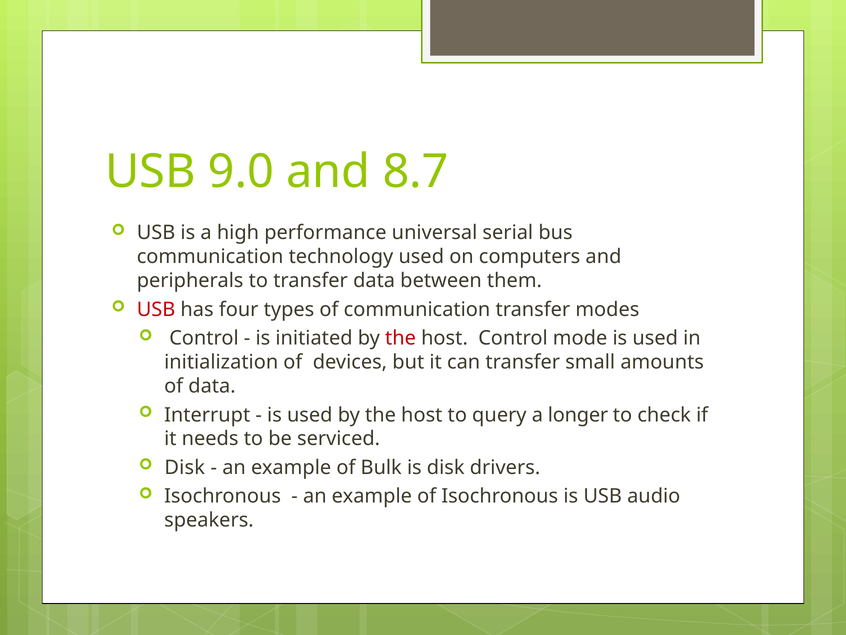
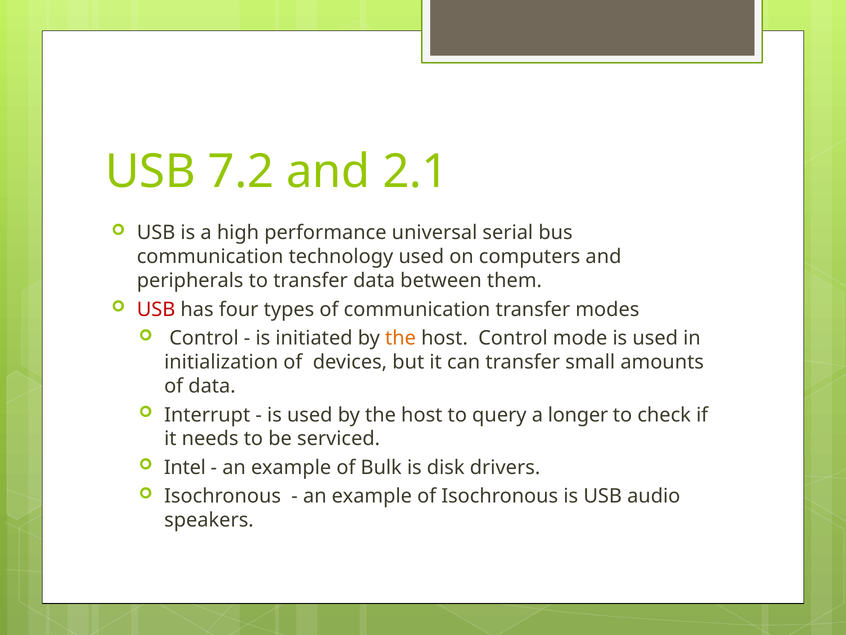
9.0: 9.0 -> 7.2 (241, 172)
8.7: 8.7 -> 2.1 (416, 172)
the colour: red -> orange (401, 338)
Disk: Disk -> Intel (185, 467)
